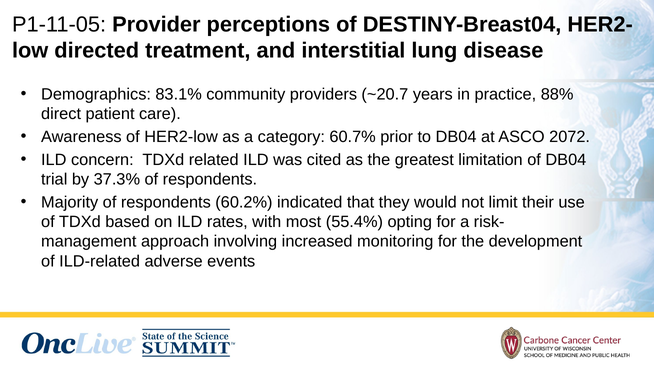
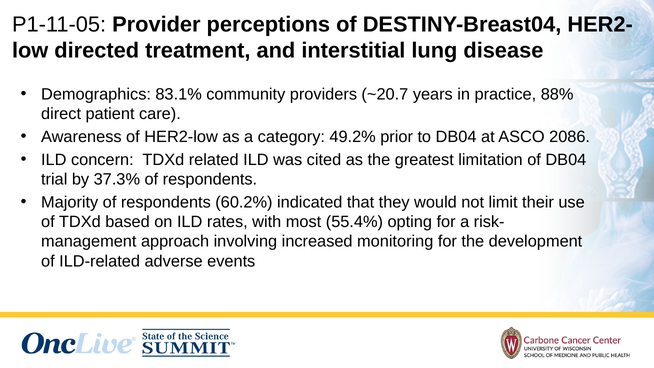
60.7%: 60.7% -> 49.2% (353, 137)
2072: 2072 -> 2086 (570, 137)
